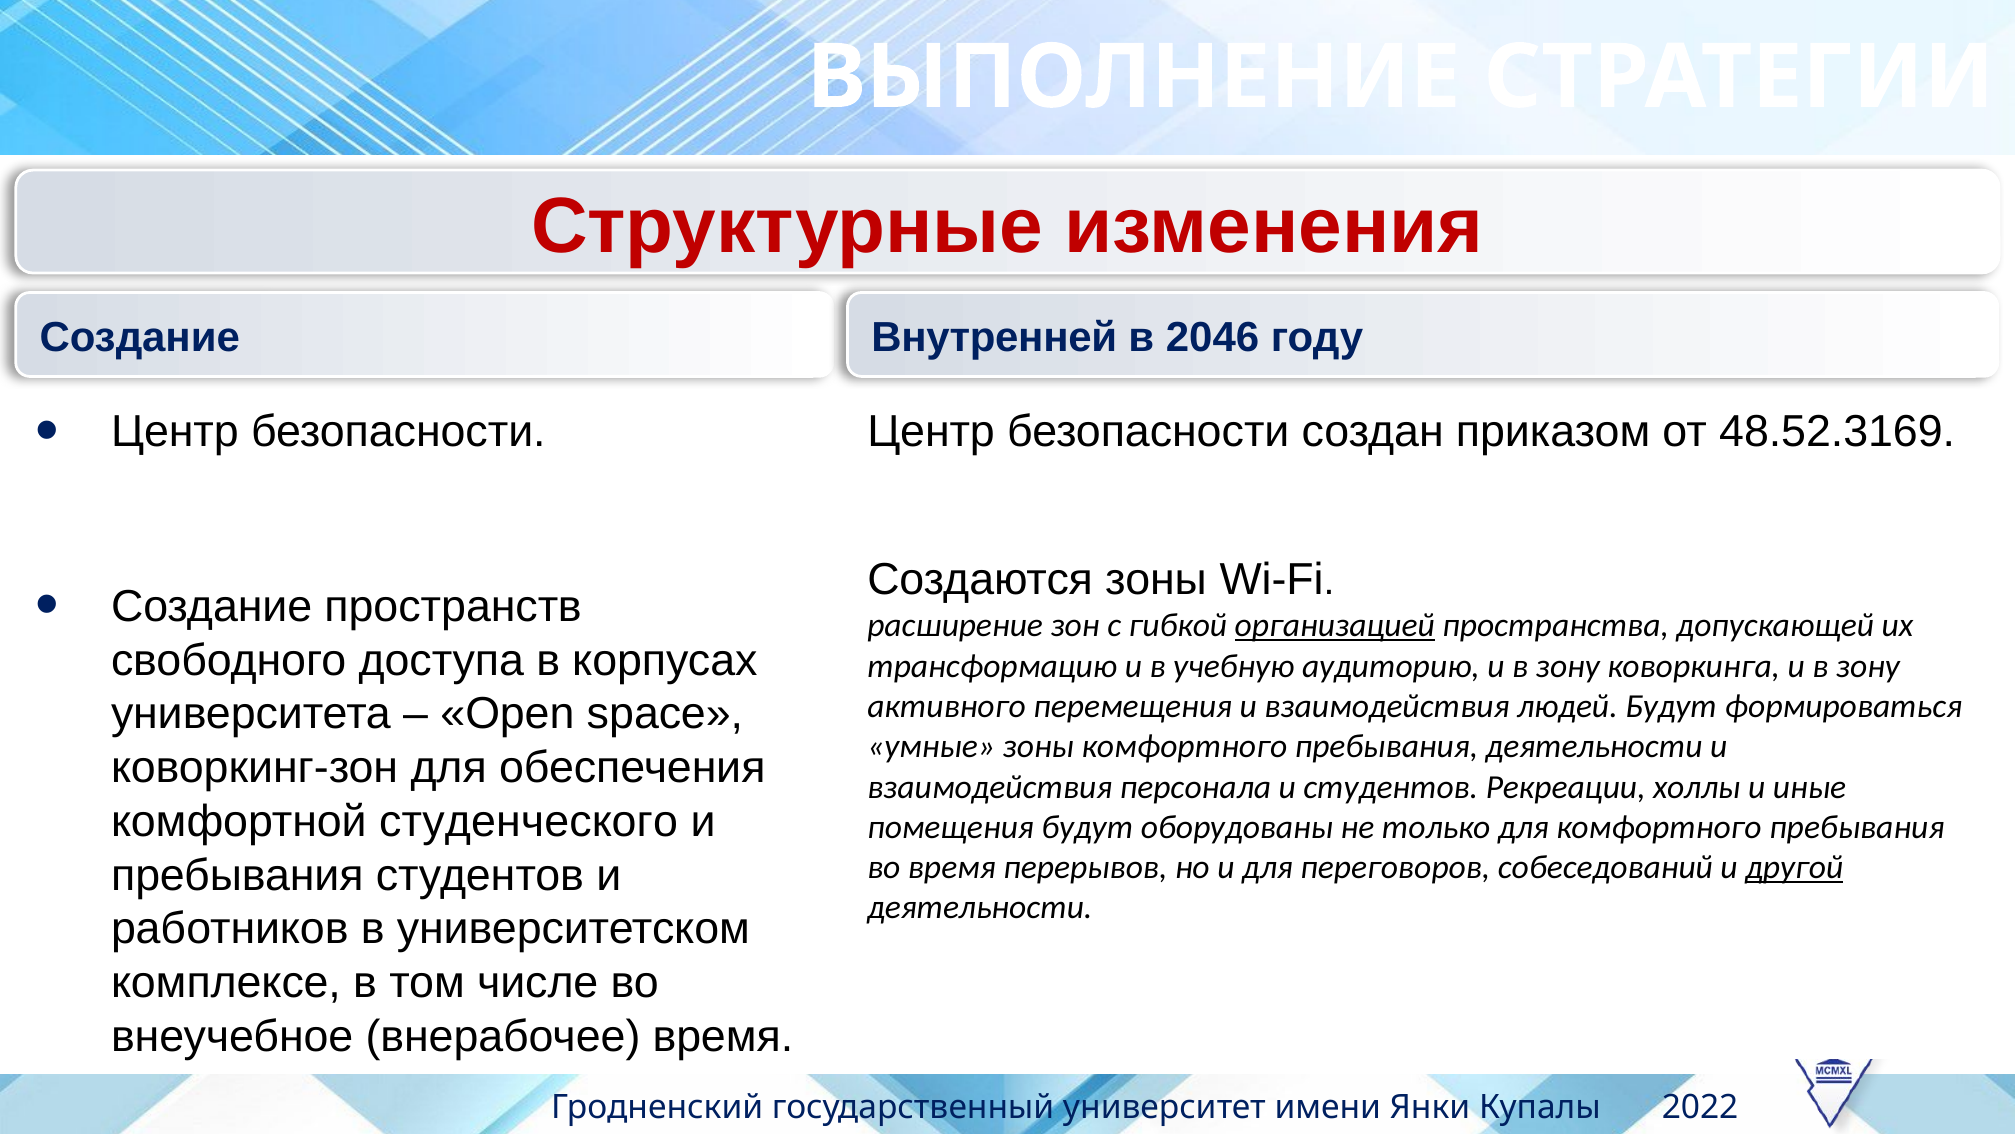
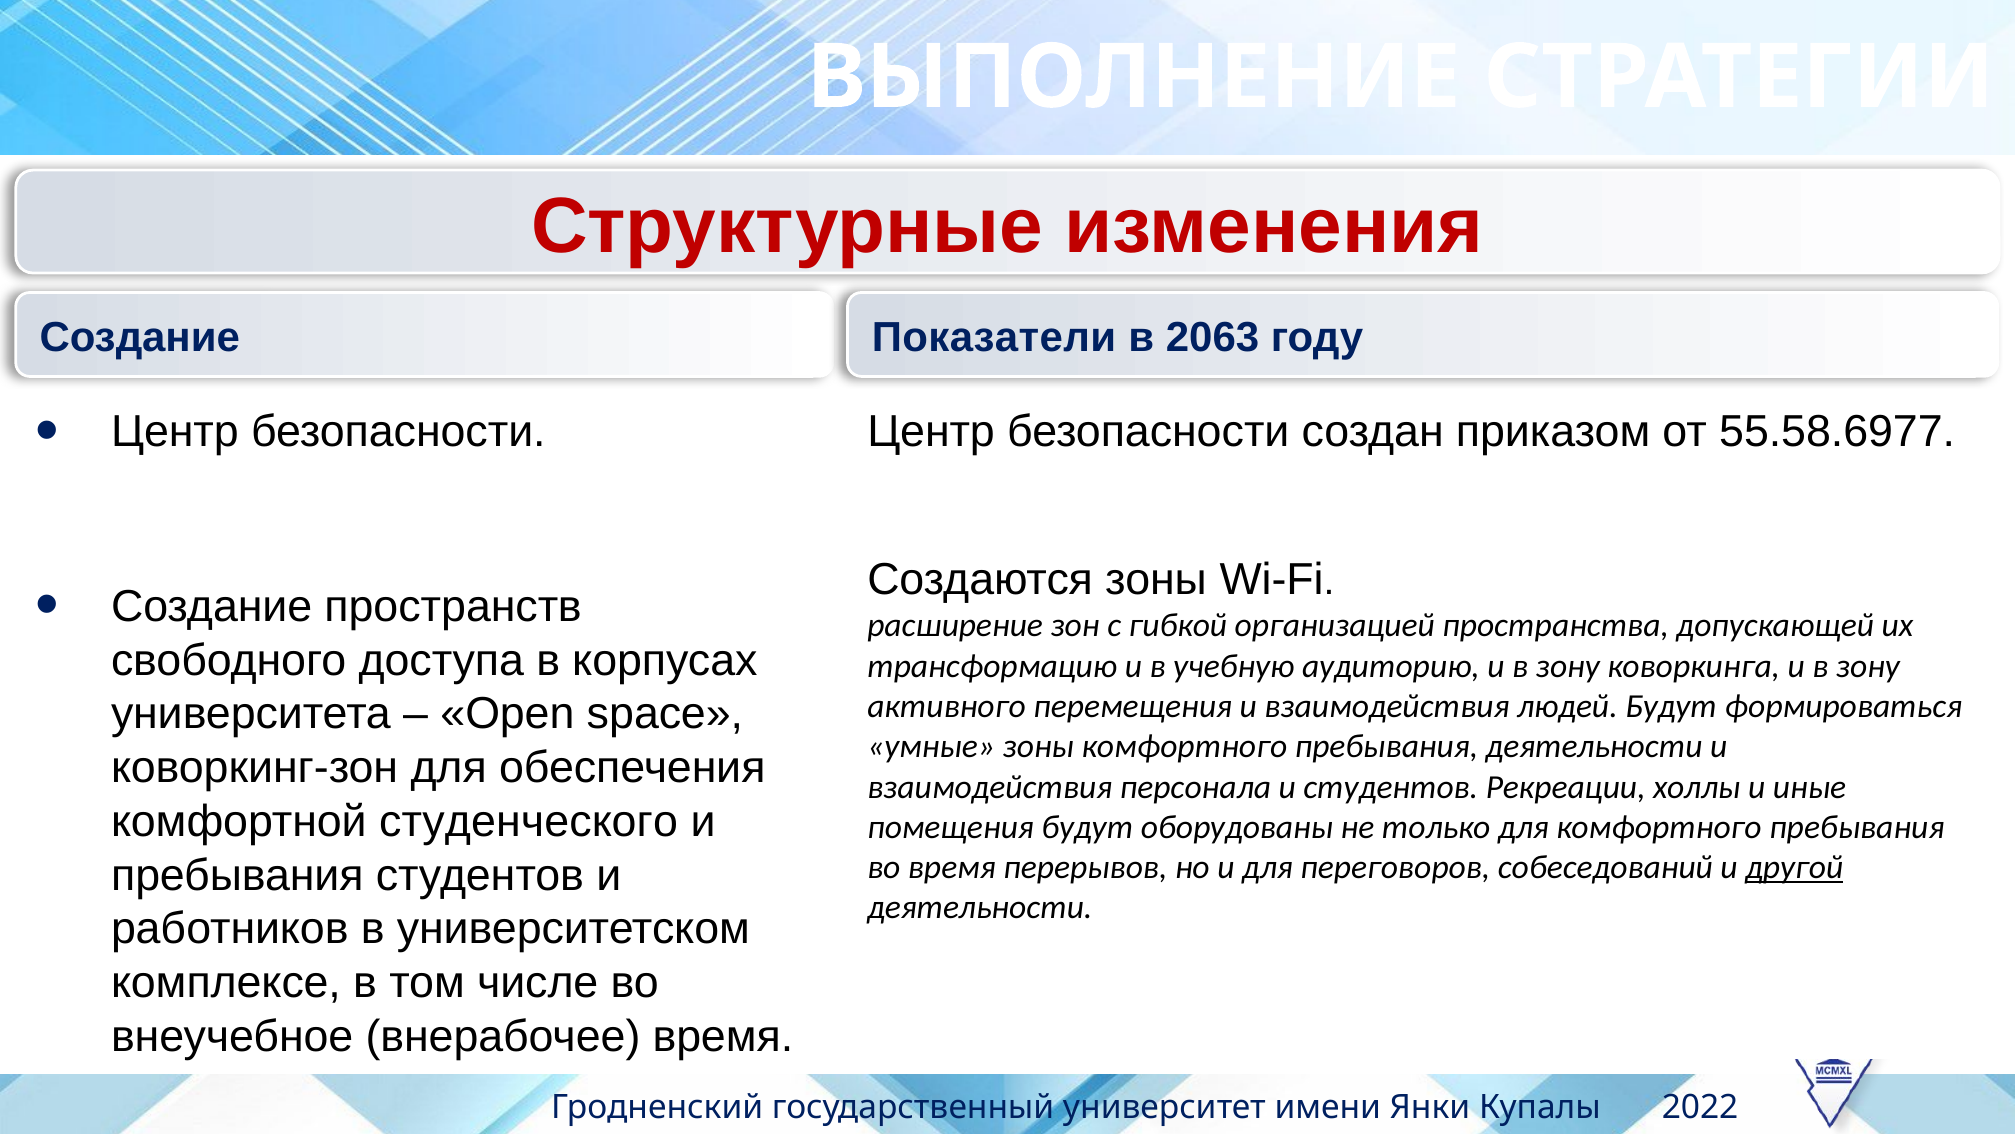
Внутренней: Внутренней -> Показатели (994, 337)
2046: 2046 -> 2063 (1213, 337)
48.52.3169: 48.52.3169 -> 55.58.6977 (1837, 431)
организацией underline: present -> none (1335, 625)
